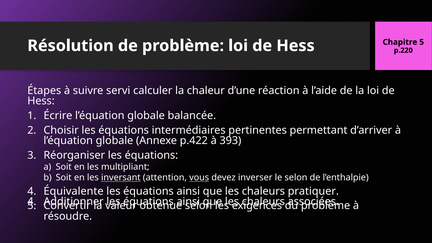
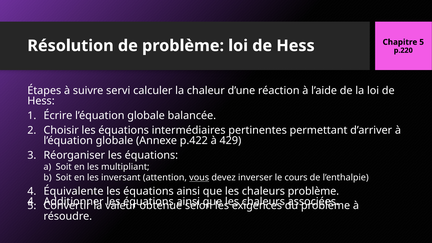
393: 393 -> 429 (230, 141)
inversant underline: present -> none (121, 178)
le selon: selon -> cours (296, 178)
chaleurs pratiquer: pratiquer -> problème (313, 191)
